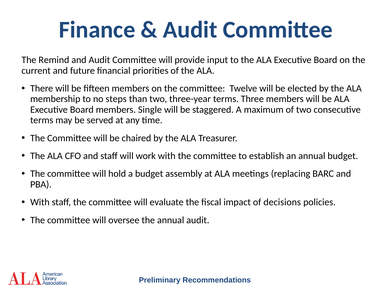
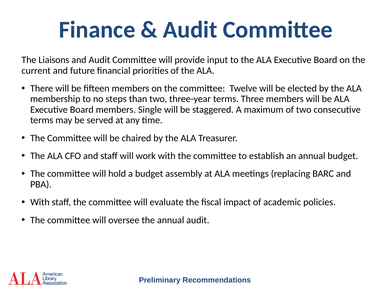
Remind: Remind -> Liaisons (54, 60)
decisions: decisions -> academic (282, 202)
